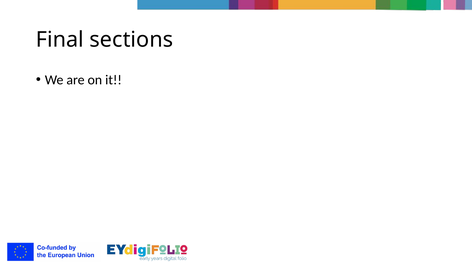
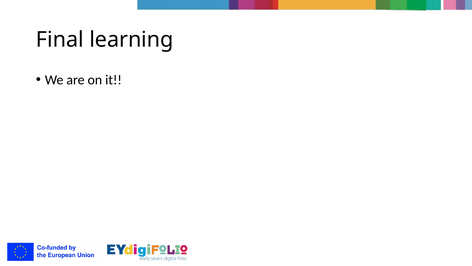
sections: sections -> learning (131, 40)
